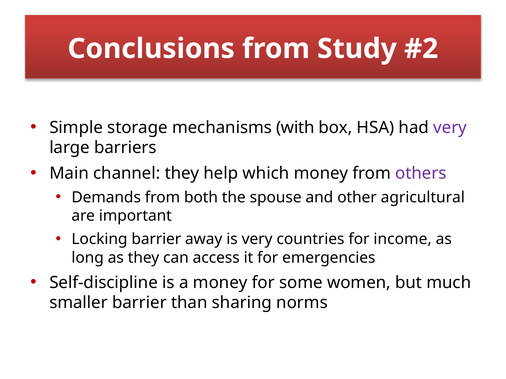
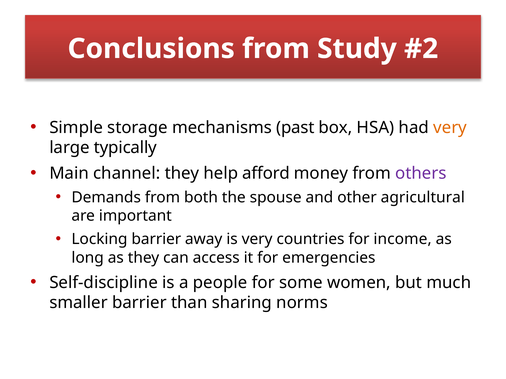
with: with -> past (295, 128)
very colour: purple -> orange (450, 128)
barriers: barriers -> typically (125, 148)
which: which -> afford (266, 174)
a money: money -> people (220, 283)
